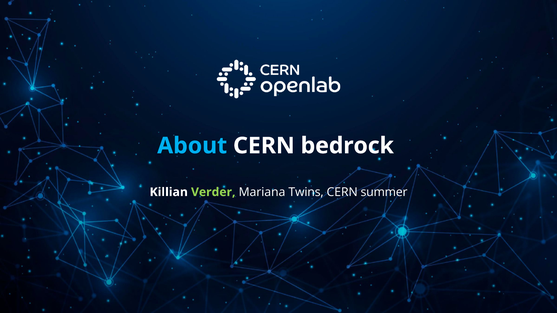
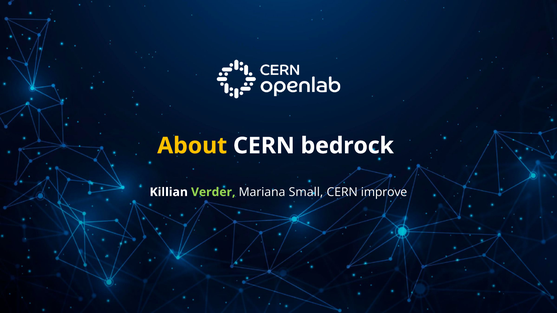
About colour: light blue -> yellow (192, 146)
Twins: Twins -> Small (306, 192)
summer: summer -> improve (384, 192)
